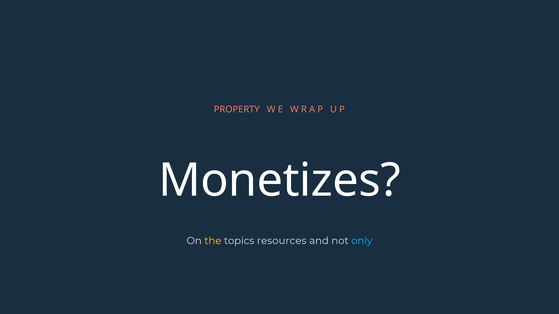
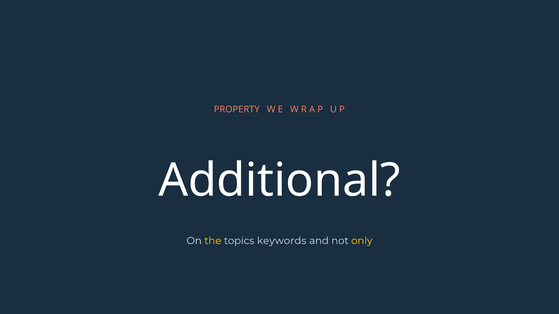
Monetizes: Monetizes -> Additional (279, 181)
resources: resources -> keywords (282, 241)
only colour: light blue -> yellow (362, 241)
